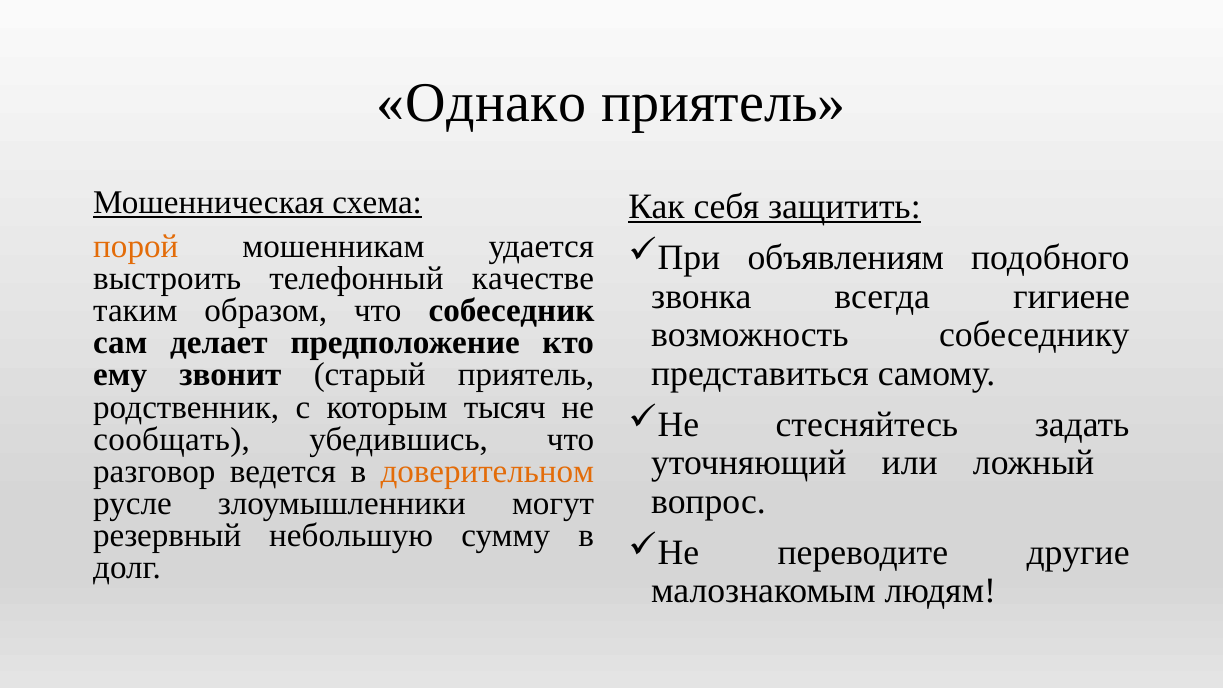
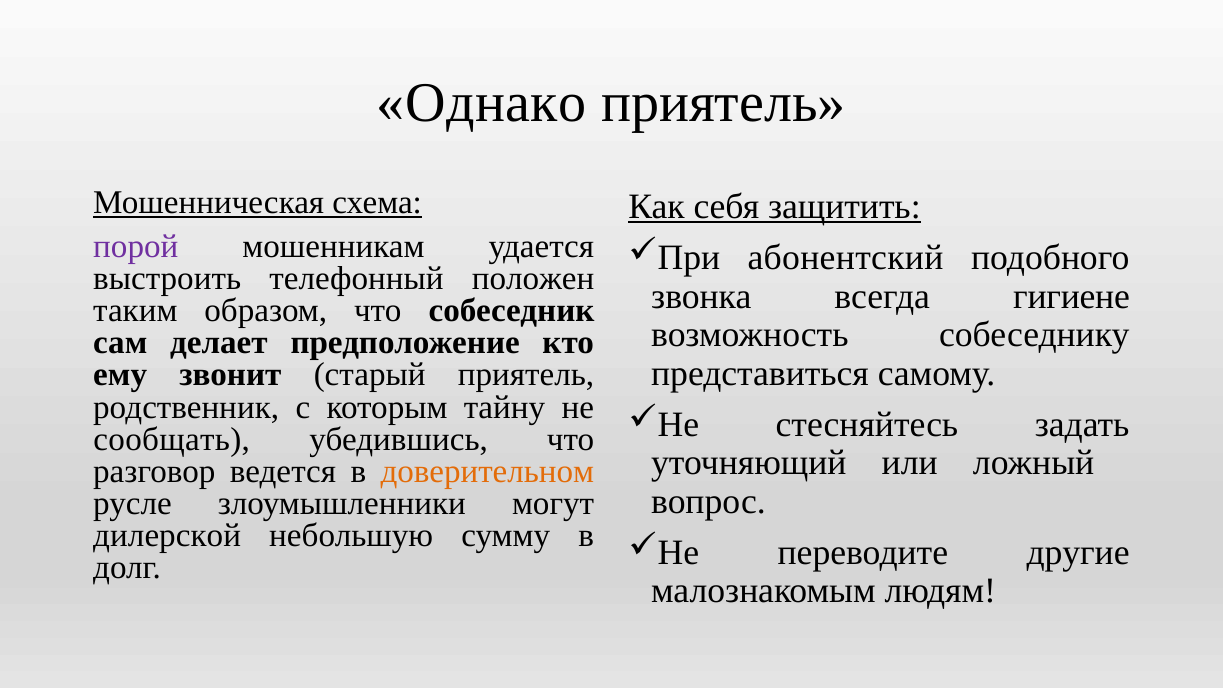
порой colour: orange -> purple (136, 246)
объявлениям: объявлениям -> абонентский (846, 258)
качестве: качестве -> положен (533, 278)
тысяч: тысяч -> тайну (505, 407)
резервный: резервный -> дилерской (167, 536)
